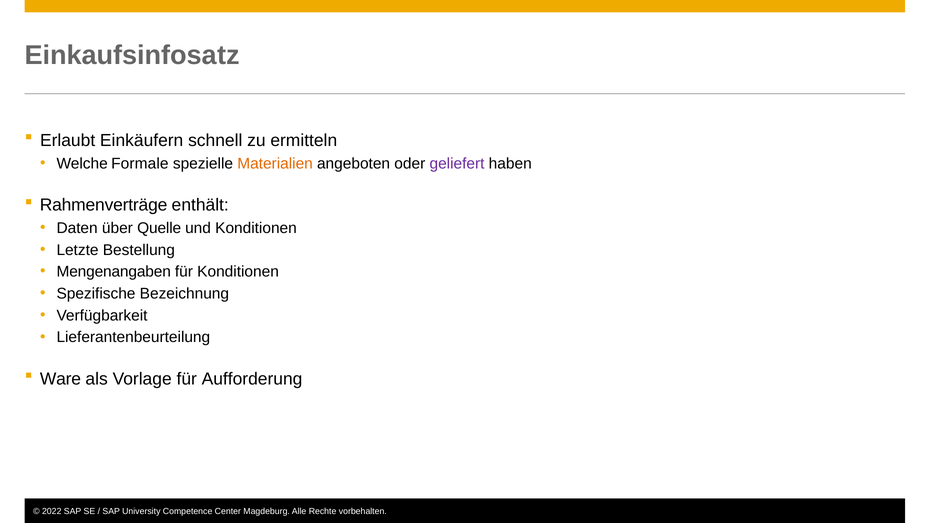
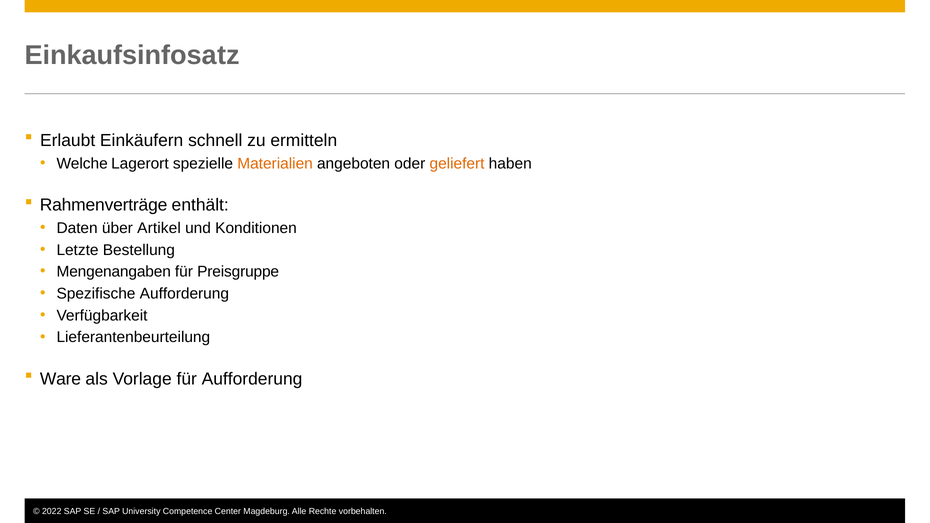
Formale: Formale -> Lagerort (140, 164)
geliefert colour: purple -> orange (457, 164)
Quelle: Quelle -> Artikel (159, 228)
für Konditionen: Konditionen -> Preisgruppe (238, 272)
Spezifische Bezeichnung: Bezeichnung -> Aufforderung (184, 294)
